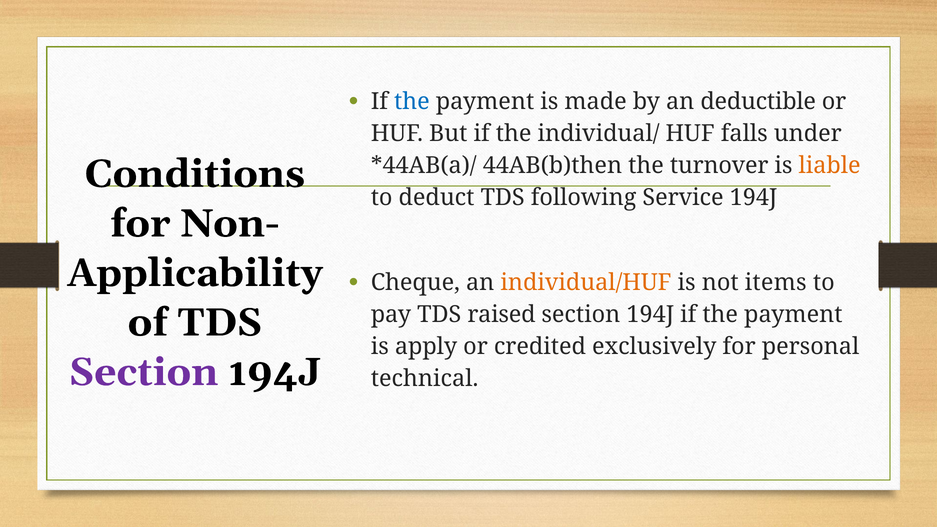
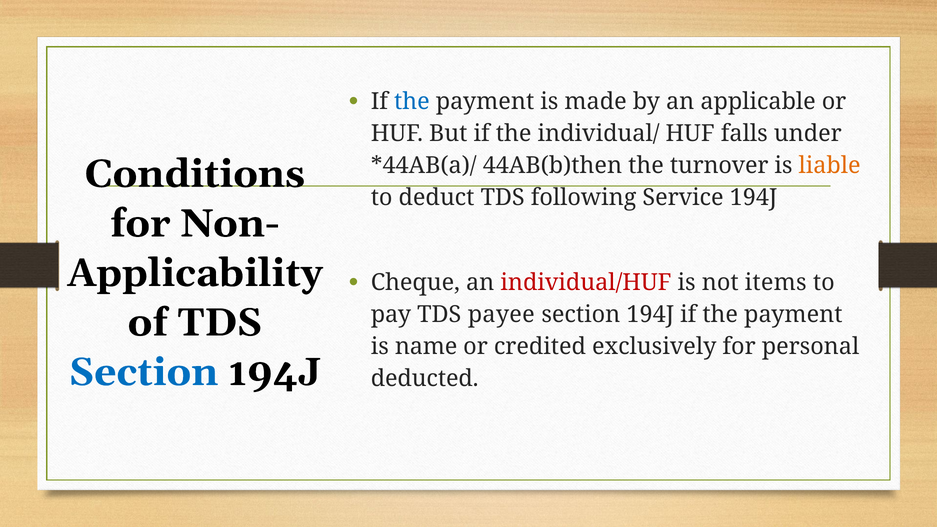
deductible: deductible -> applicable (758, 102)
individual/HUF colour: orange -> red (586, 283)
raised: raised -> payee (501, 315)
apply: apply -> name (426, 347)
Section colour: purple -> blue (144, 372)
technical: technical -> deducted (425, 379)
